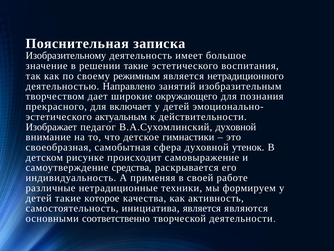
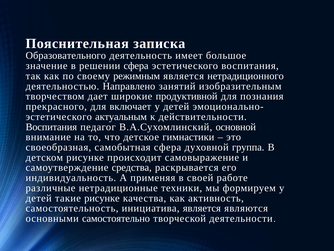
Изобразительному: Изобразительному -> Образовательного (66, 55)
решении такие: такие -> сфера (136, 66)
окружающего: окружающего -> продуктивной (187, 96)
Изображает: Изображает -> Воспитания (51, 127)
В.А.Сухомлинский духовной: духовной -> основной (236, 127)
утенок: утенок -> группа (248, 147)
такие которое: которое -> рисунке (102, 198)
соответственно: соответственно -> самостоятельно (116, 218)
